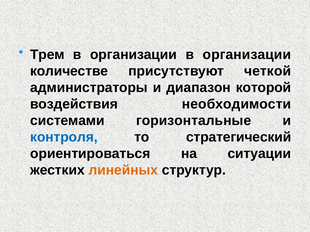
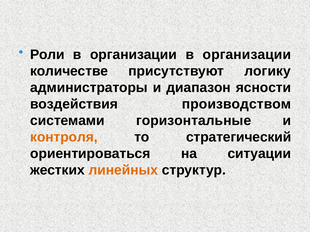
Трем: Трем -> Роли (47, 55)
четкой: четкой -> логику (268, 71)
которой: которой -> ясности (263, 88)
необходимости: необходимости -> производством (237, 104)
контроля colour: blue -> orange (64, 137)
